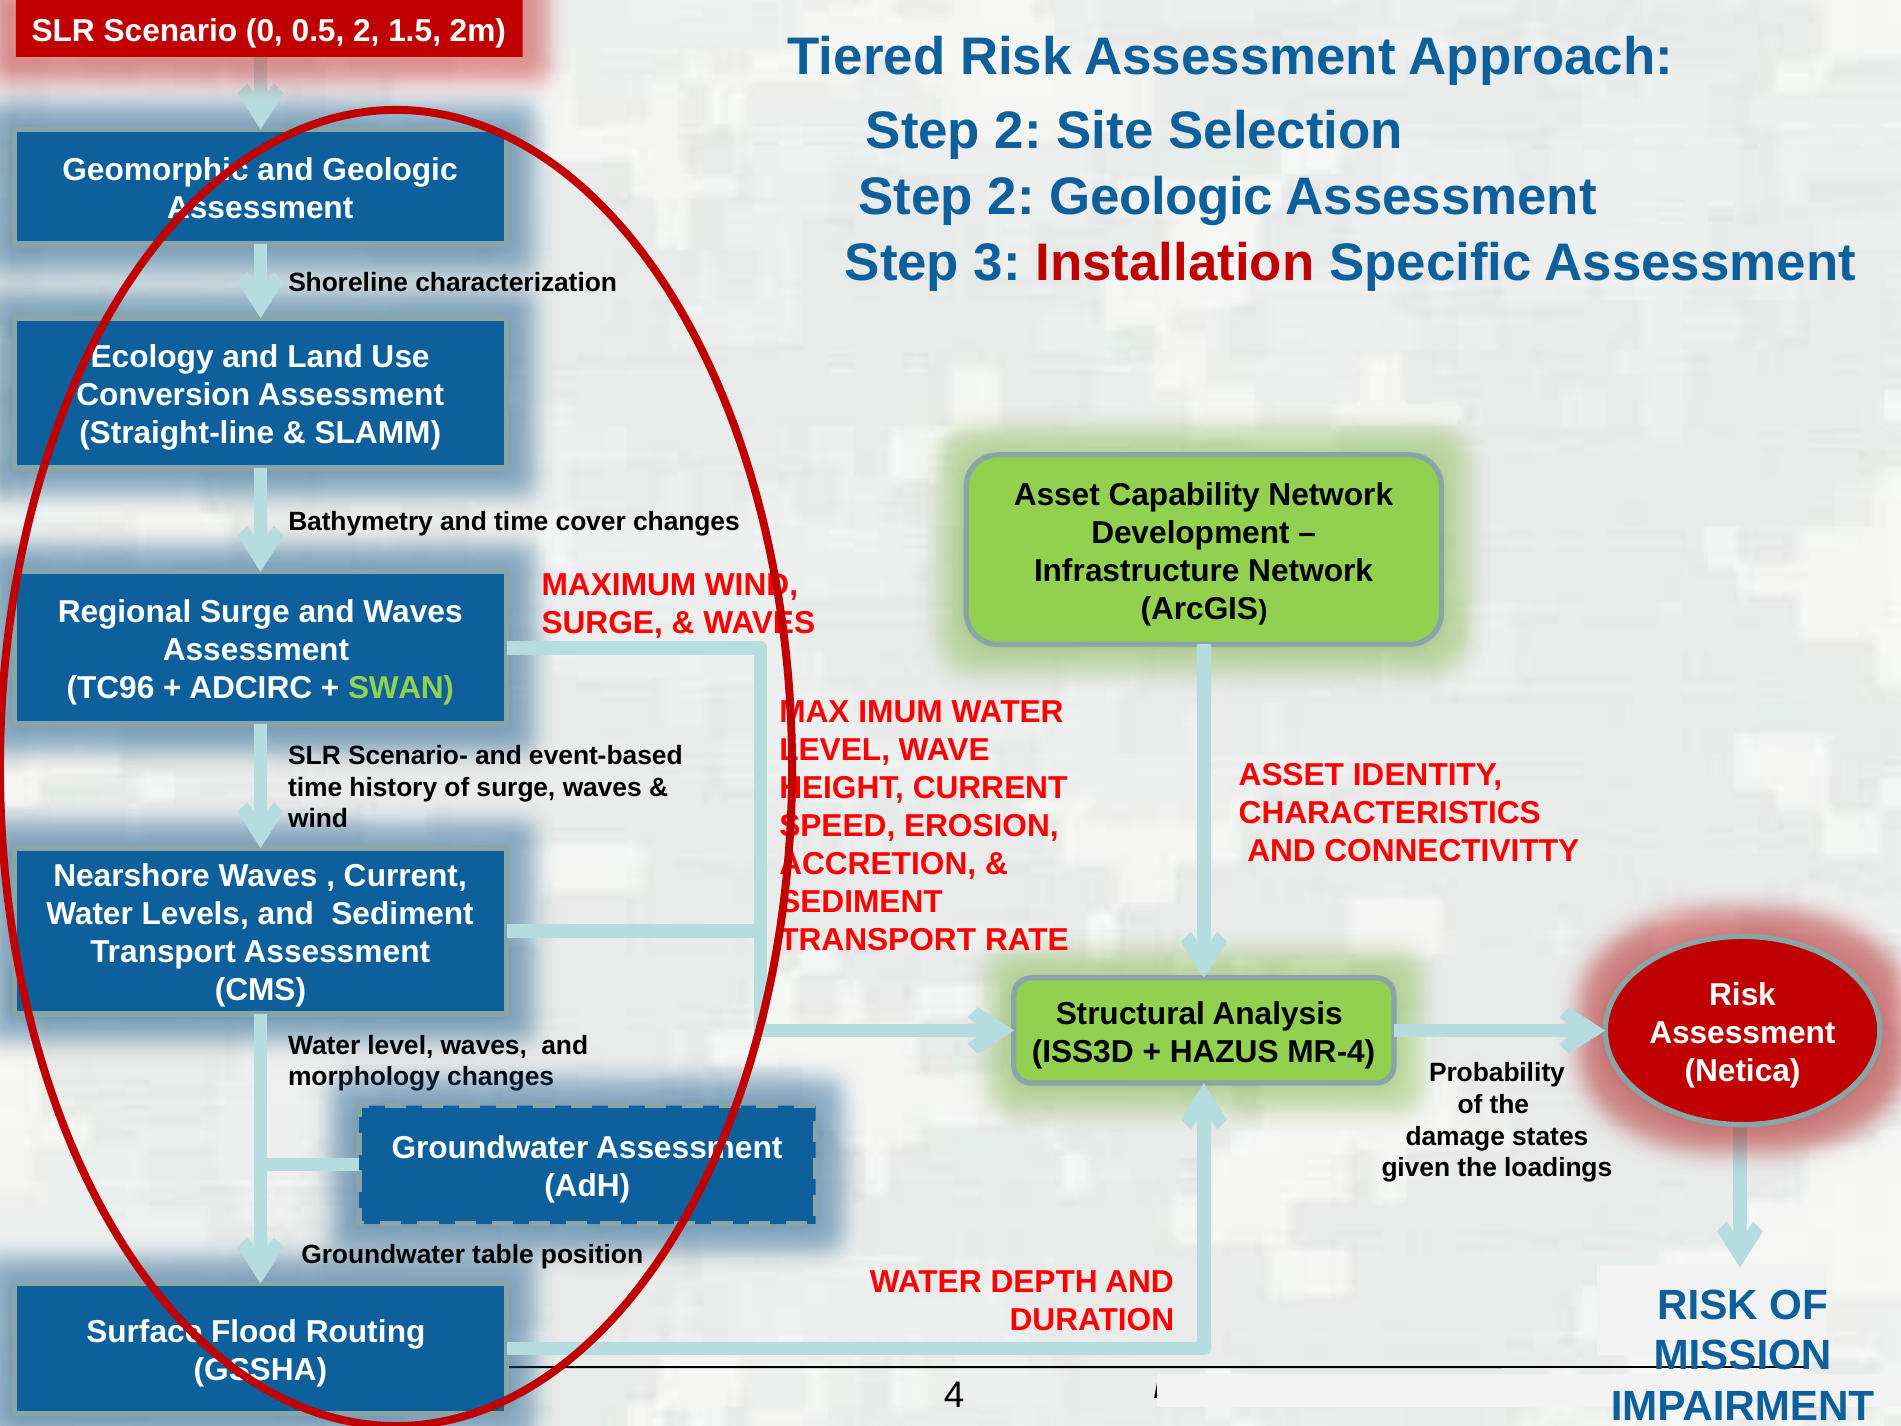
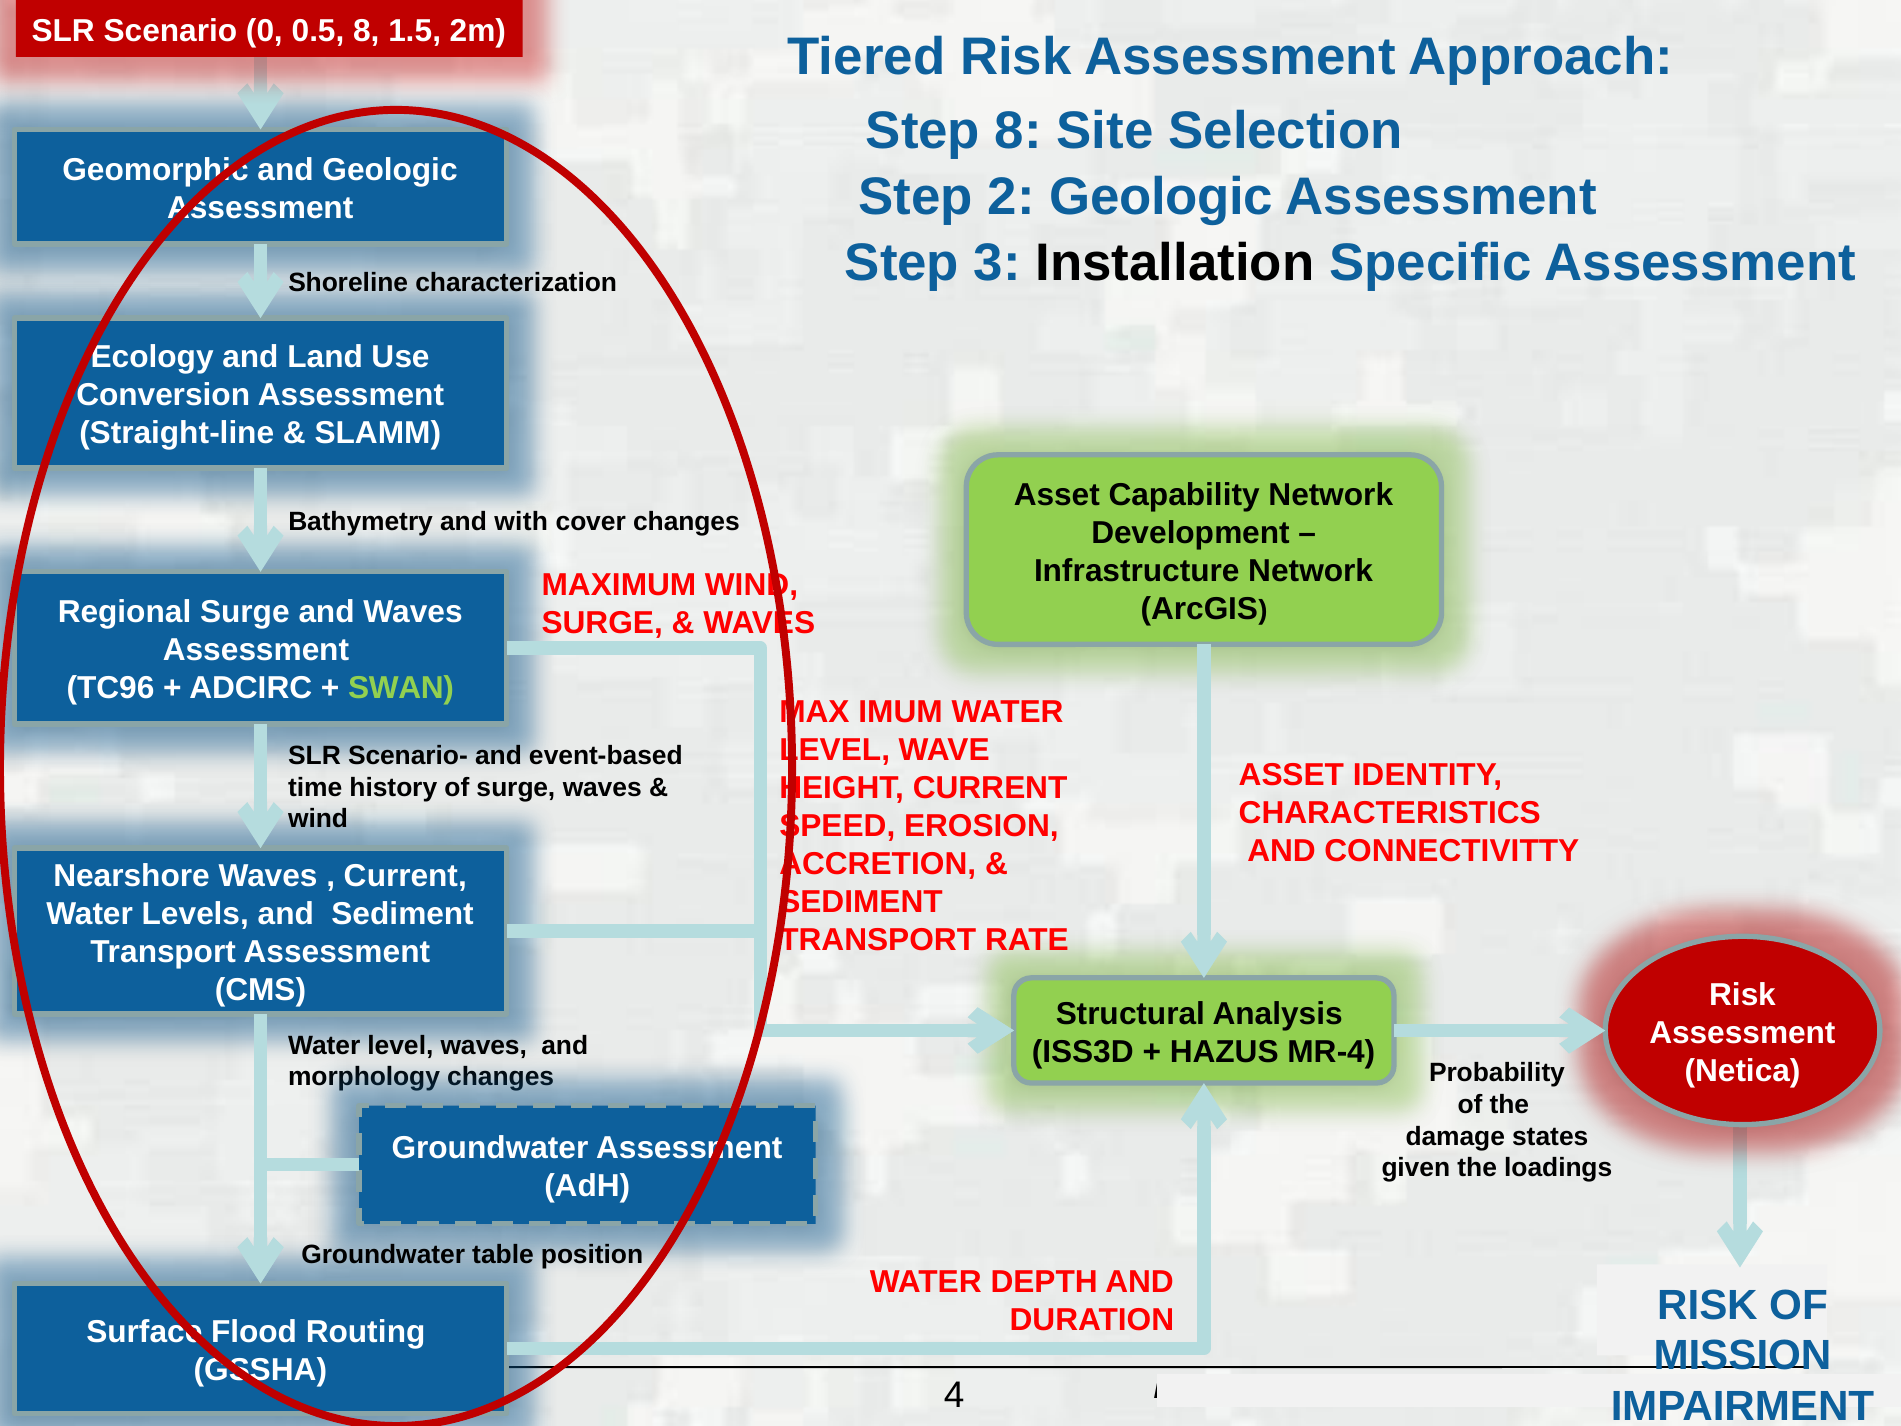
0.5 2: 2 -> 8 (366, 31)
2: 2 -> 8 (1018, 131)
Installation colour: red -> black (1175, 263)
and time: time -> with (521, 521)
